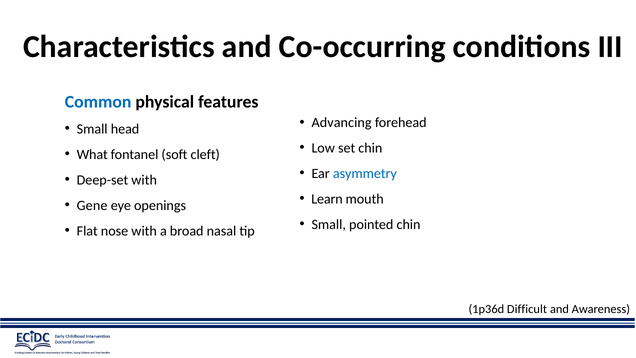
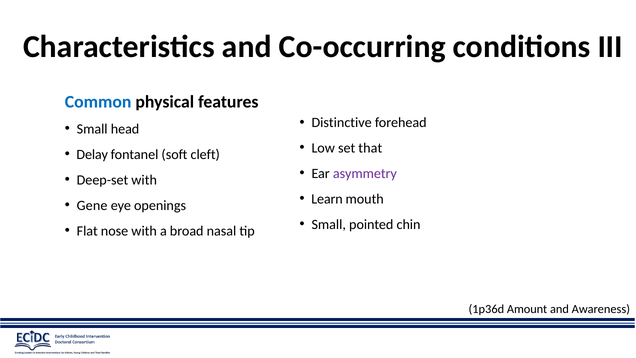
Advancing: Advancing -> Distinctive (342, 123)
set chin: chin -> that (370, 148)
What: What -> Delay (92, 154)
asymmetry colour: blue -> purple (365, 173)
Difficult: Difficult -> Amount (527, 309)
